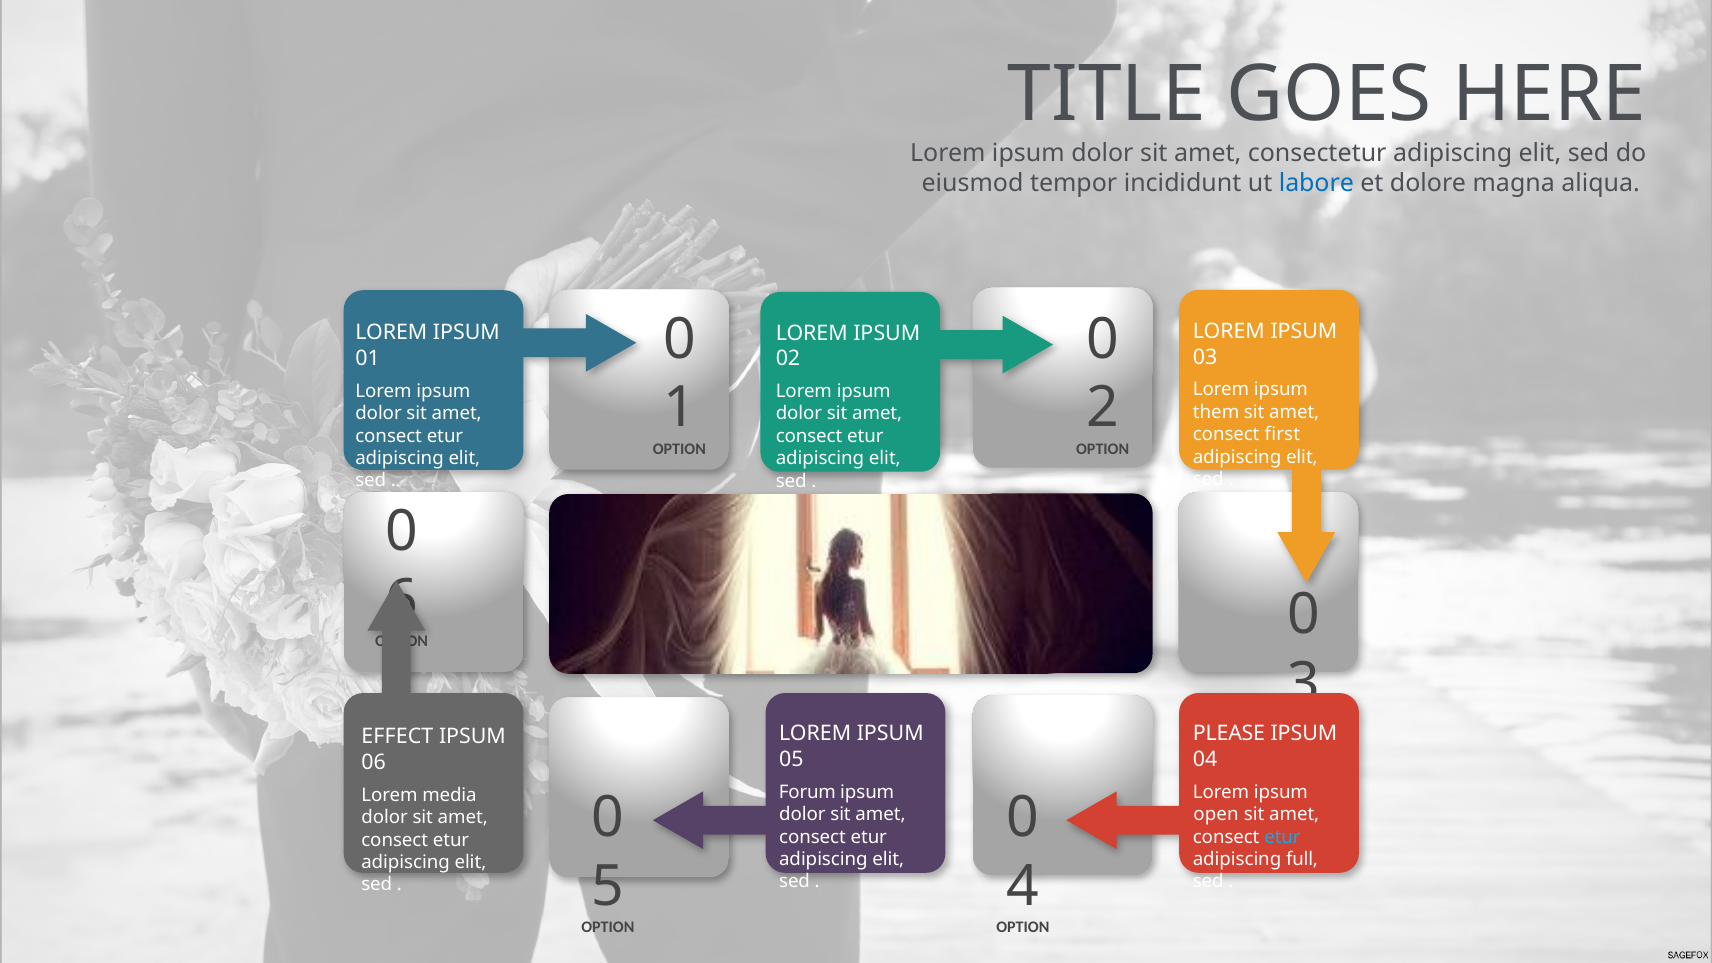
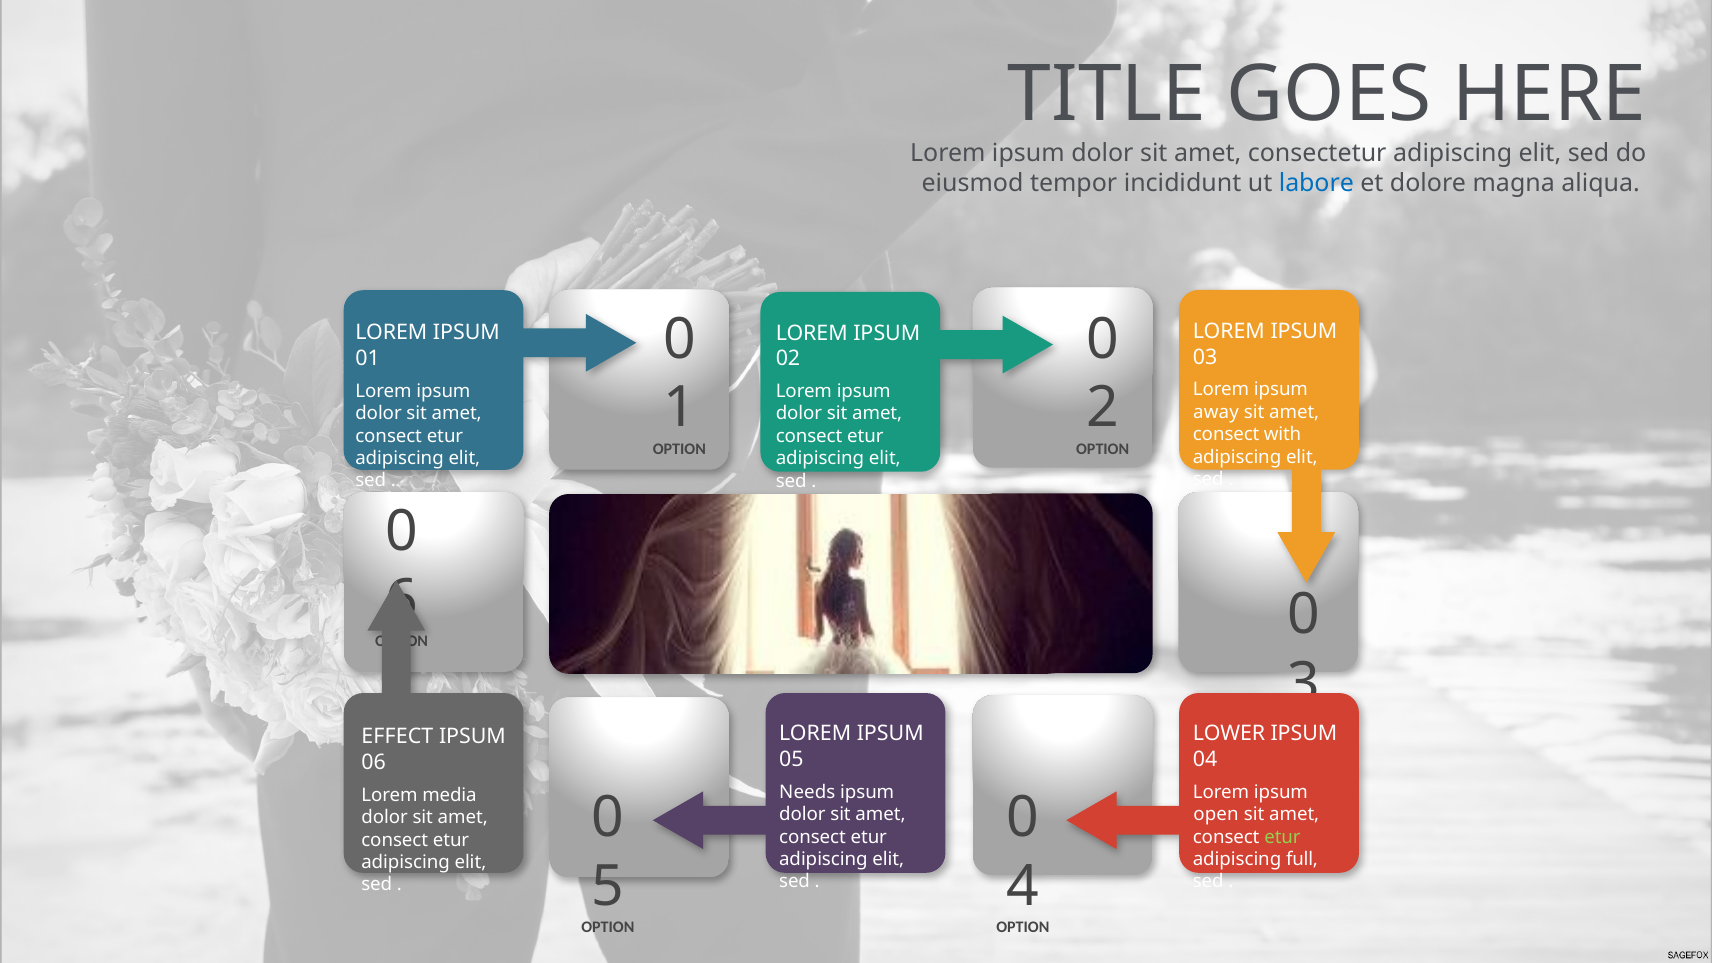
them: them -> away (1216, 412)
first: first -> with (1283, 435)
PLEASE: PLEASE -> LOWER (1229, 734)
Forum: Forum -> Needs (807, 792)
etur colour: light blue -> light green (1282, 837)
